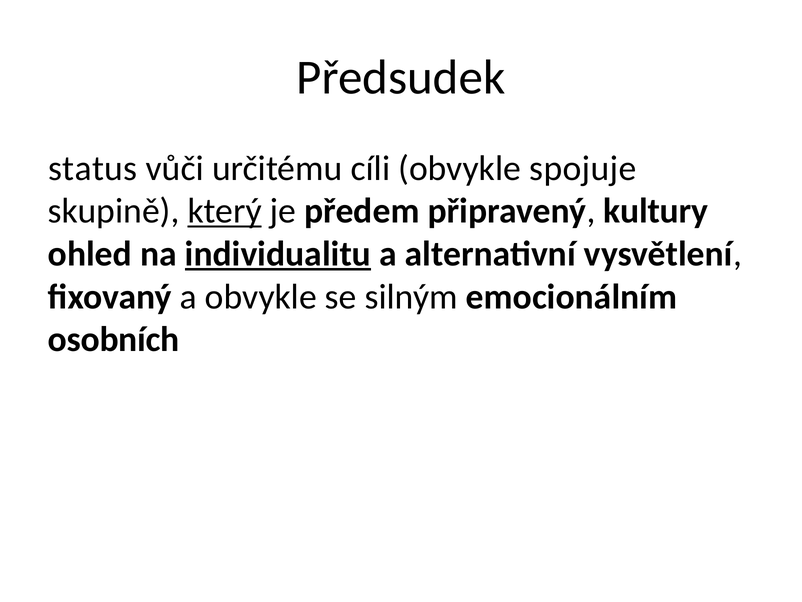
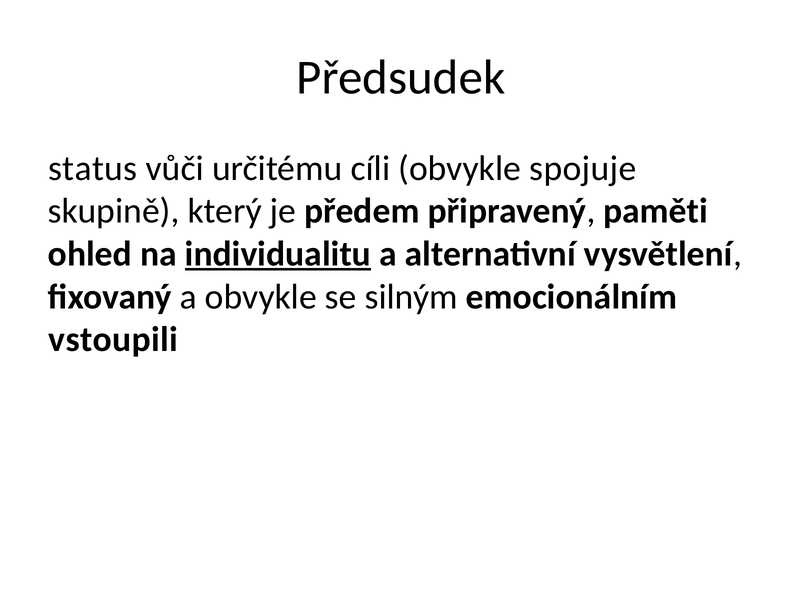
který underline: present -> none (225, 211)
kultury: kultury -> paměti (656, 211)
osobních: osobních -> vstoupili (113, 339)
